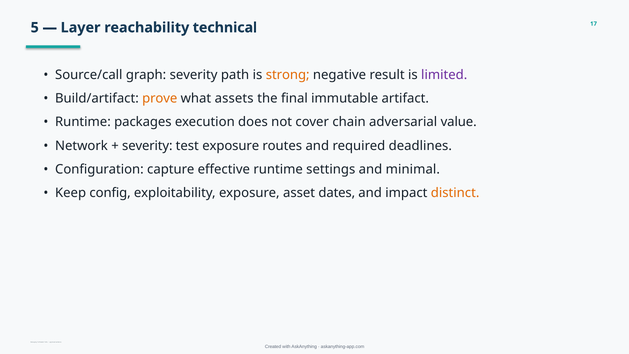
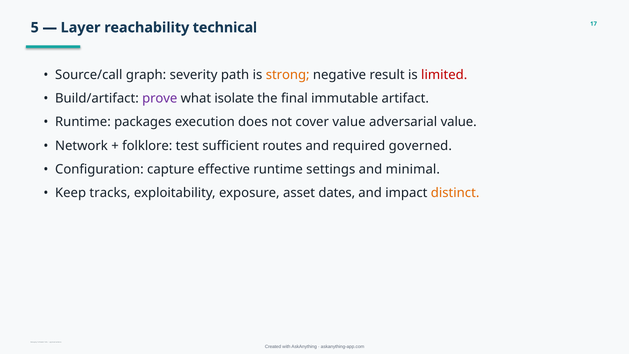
limited colour: purple -> red (444, 75)
prove colour: orange -> purple (160, 98)
assets: assets -> isolate (234, 98)
cover chain: chain -> value (349, 122)
severity: severity -> folklore (147, 146)
test exposure: exposure -> sufficient (231, 146)
deadlines: deadlines -> governed (420, 146)
config: config -> tracks (110, 193)
